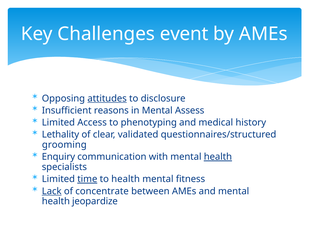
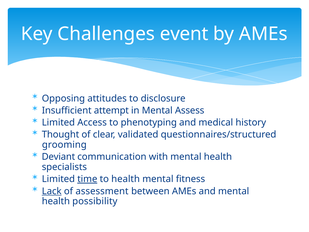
attitudes underline: present -> none (107, 98)
reasons: reasons -> attempt (111, 110)
Lethality: Lethality -> Thought (60, 134)
Enquiry: Enquiry -> Deviant (58, 157)
health underline: present -> none (218, 157)
concentrate: concentrate -> assessment (102, 191)
jeopardize: jeopardize -> possibility (95, 201)
